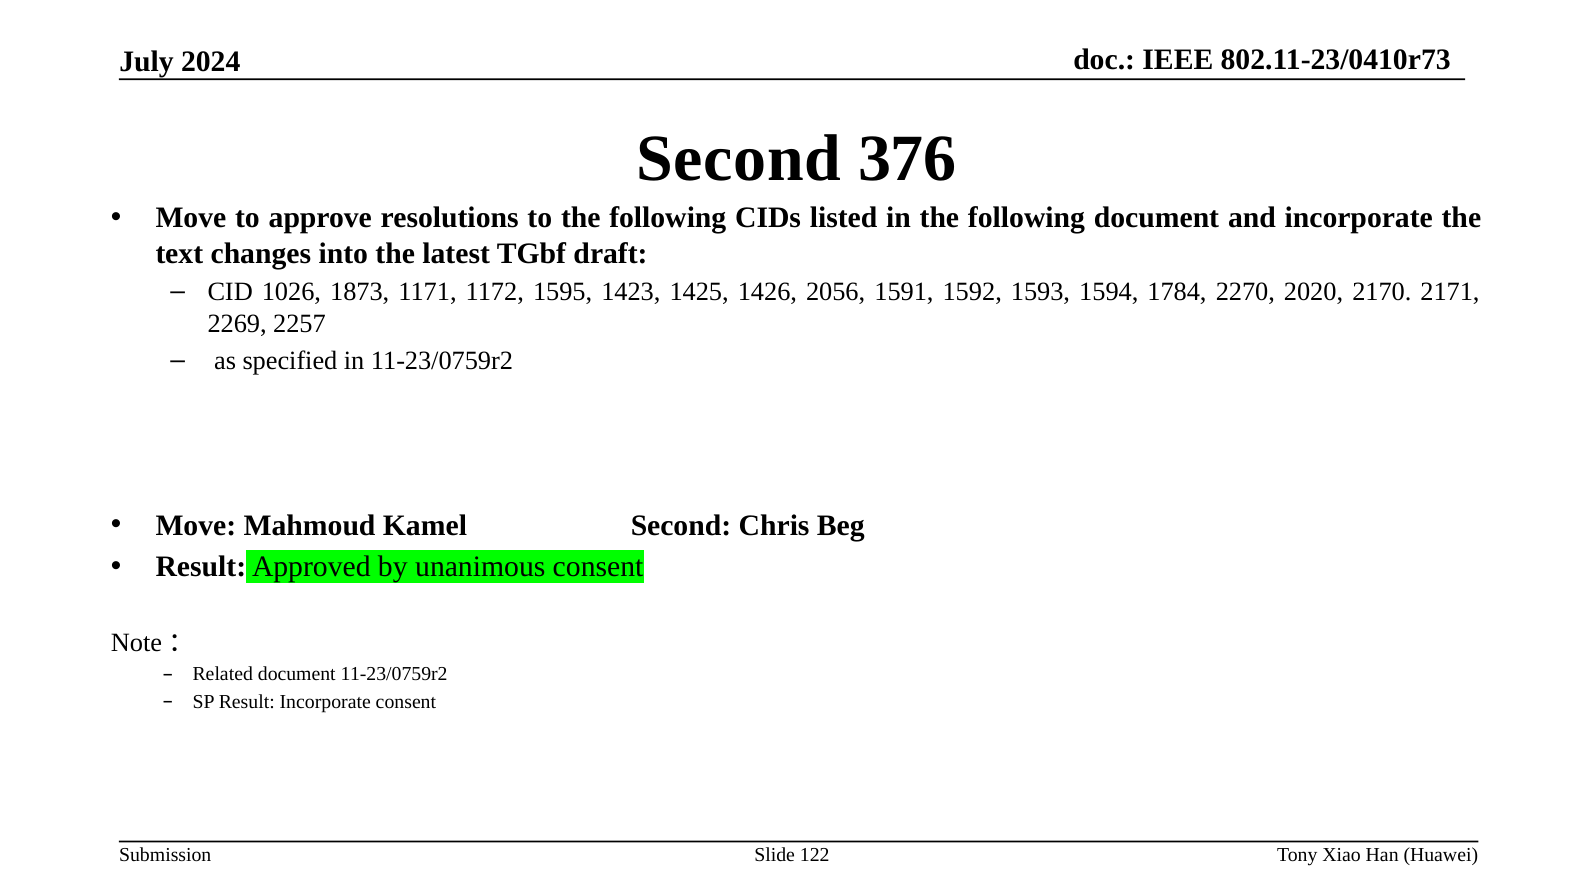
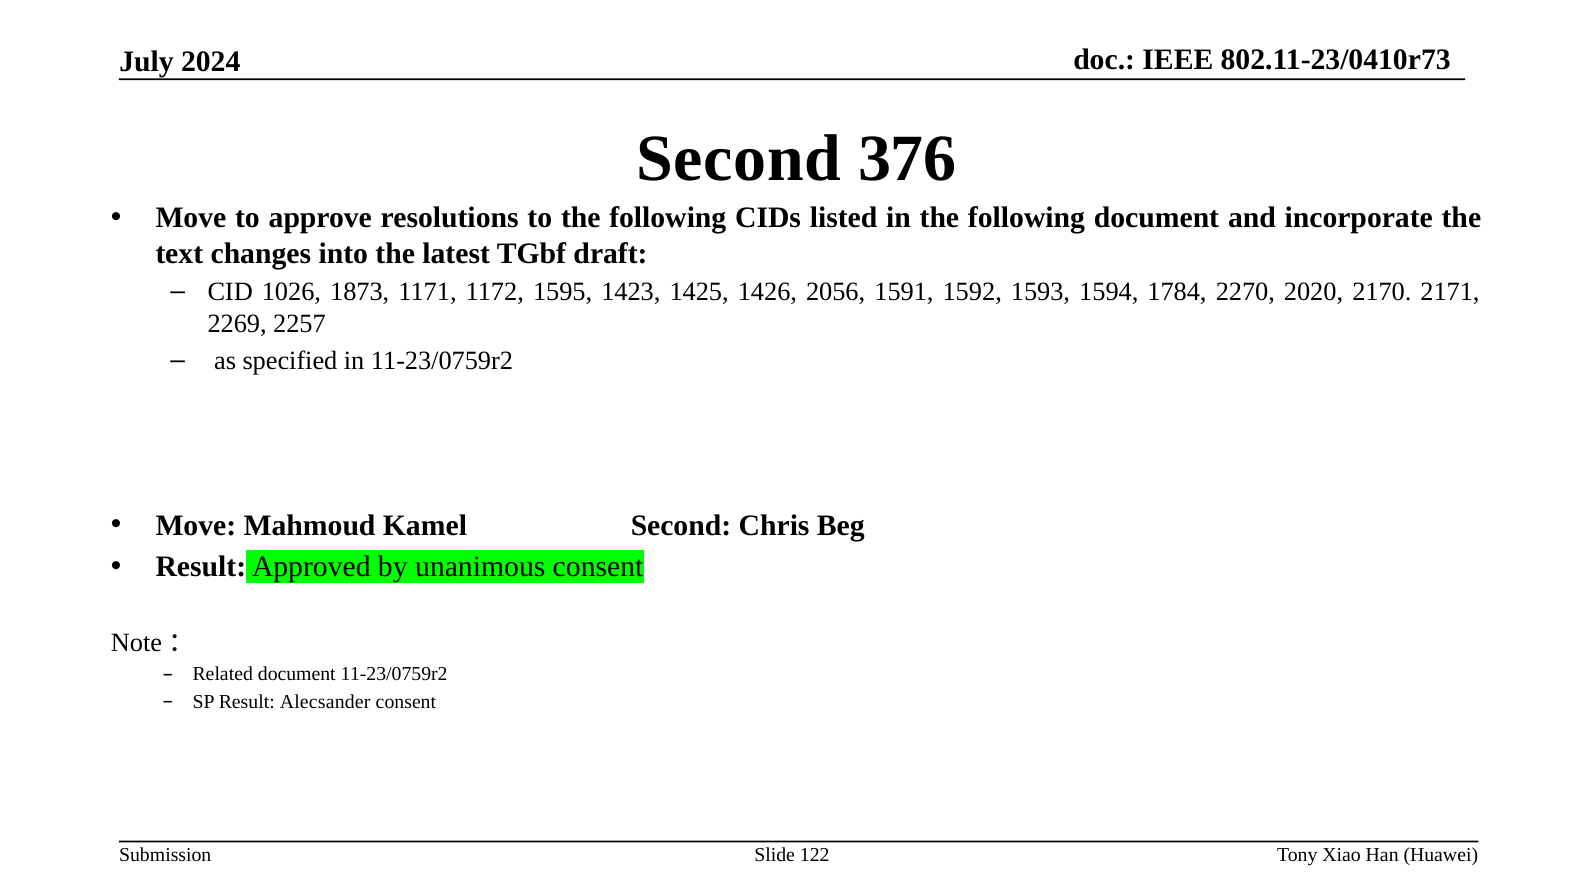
Result Incorporate: Incorporate -> Alecsander (325, 702)
